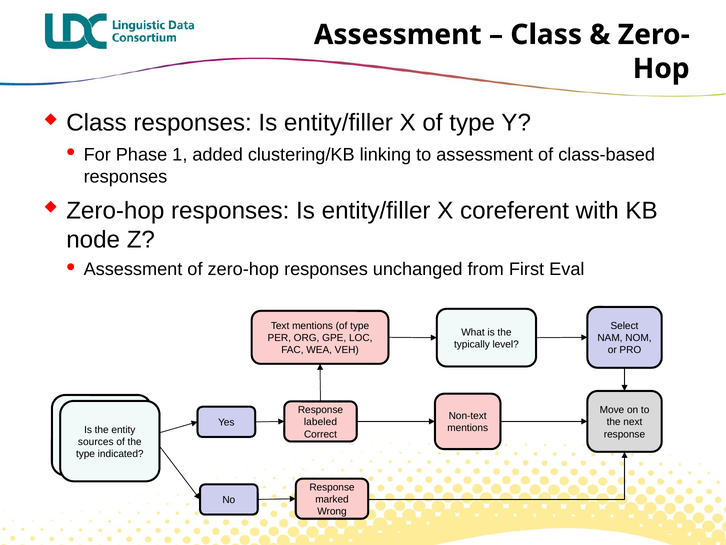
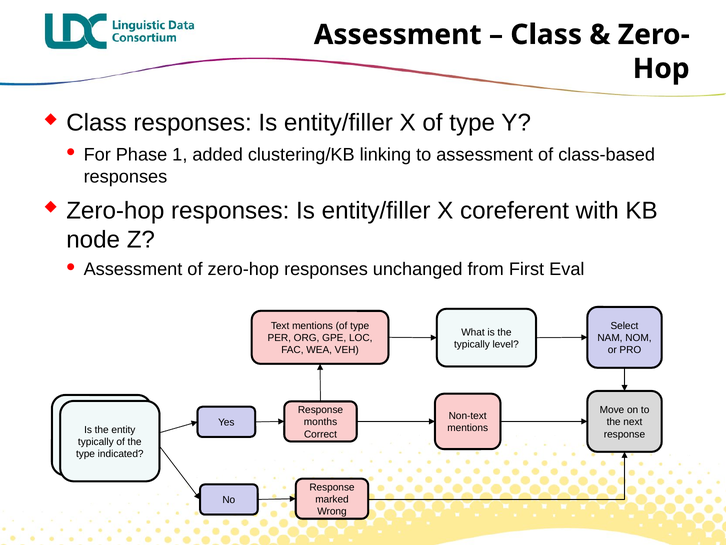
labeled: labeled -> months (320, 422)
sources: sources -> typically (96, 441)
